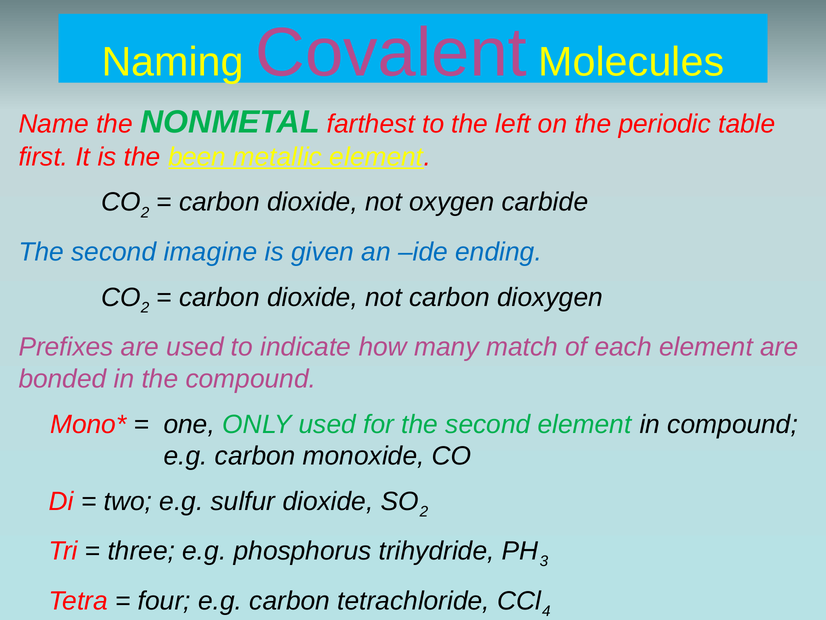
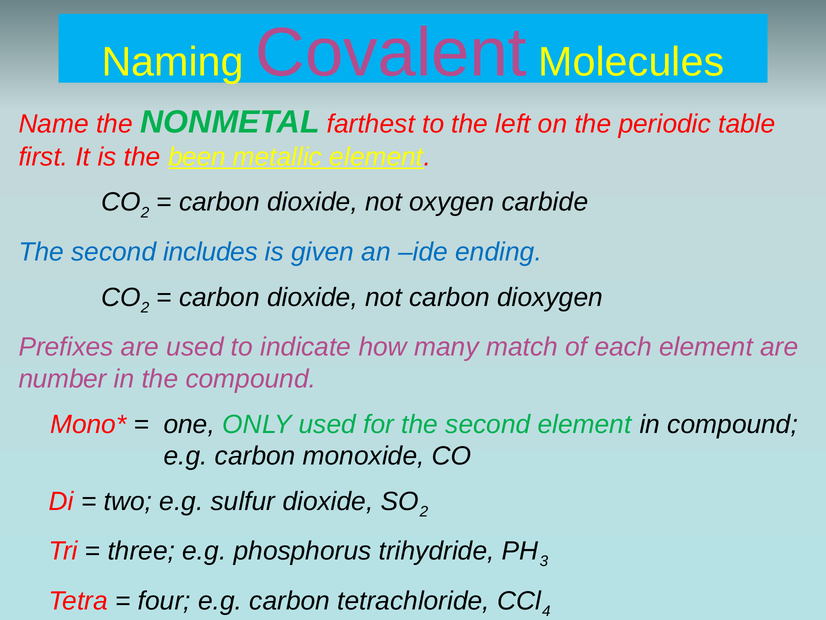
imagine: imagine -> includes (211, 252)
bonded: bonded -> number (63, 379)
